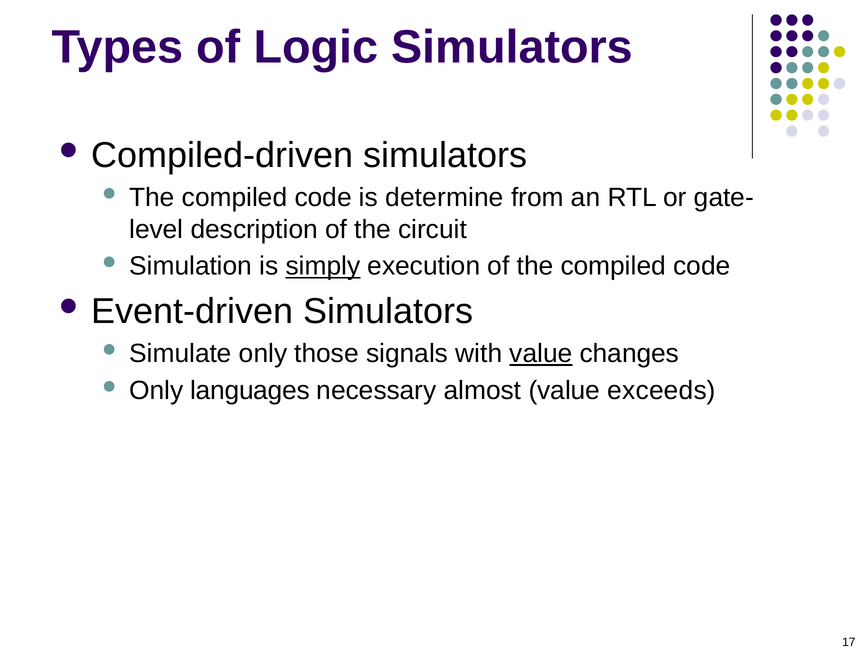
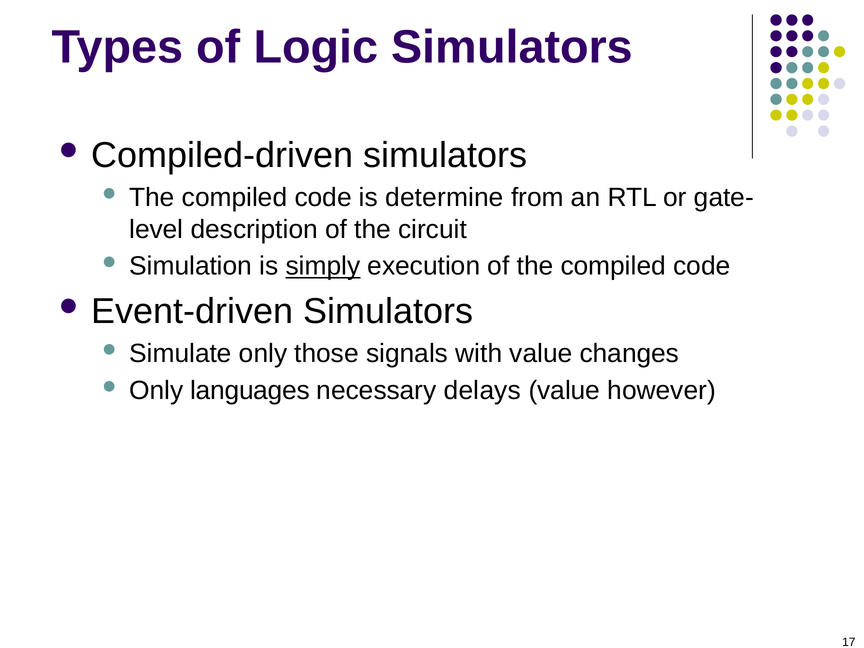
value underline: present -> none (541, 354)
almost: almost -> delays (482, 391)
exceeds: exceeds -> however (662, 391)
